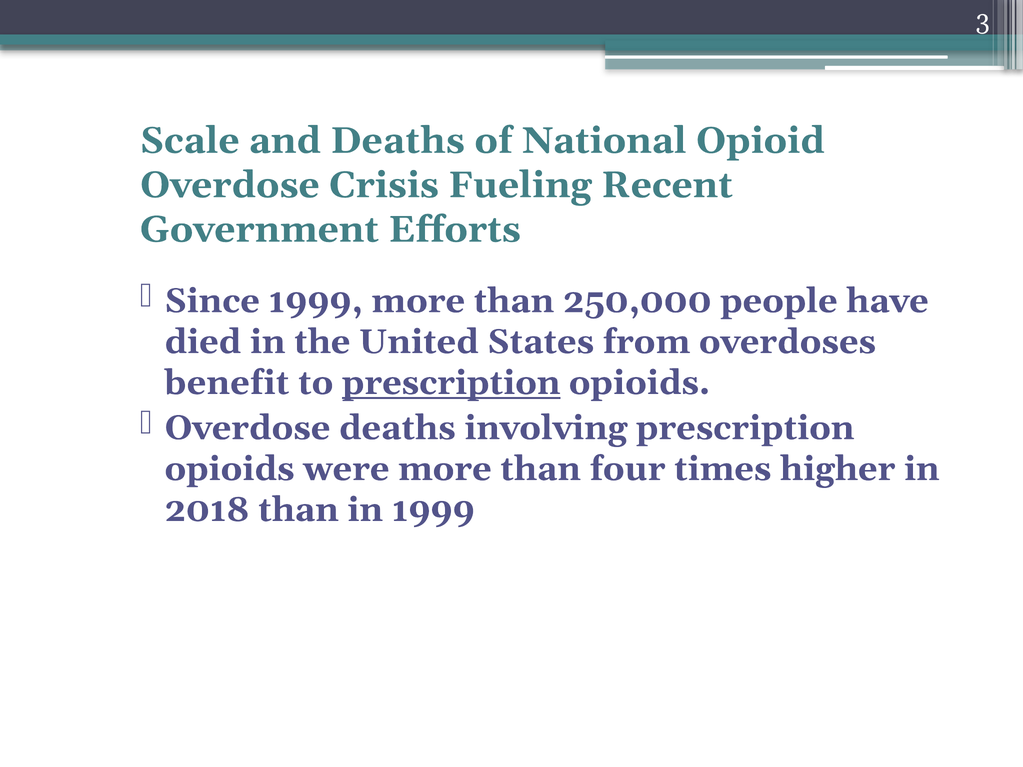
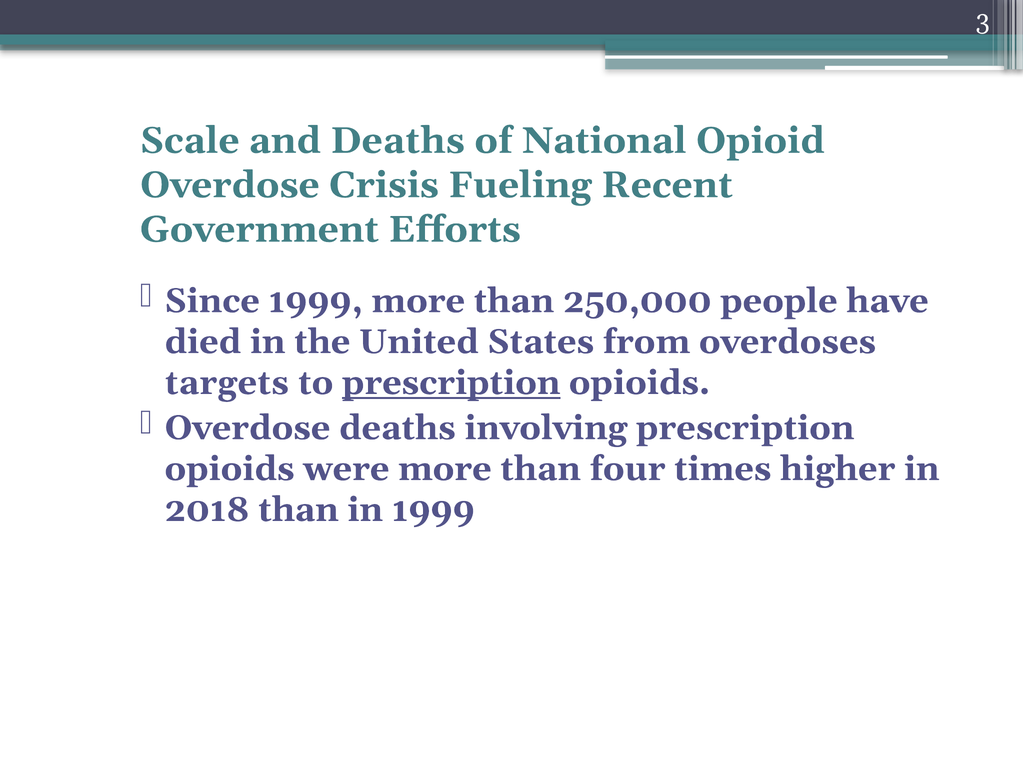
benefit: benefit -> targets (227, 383)
